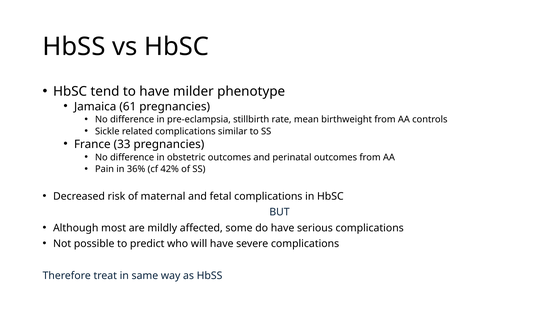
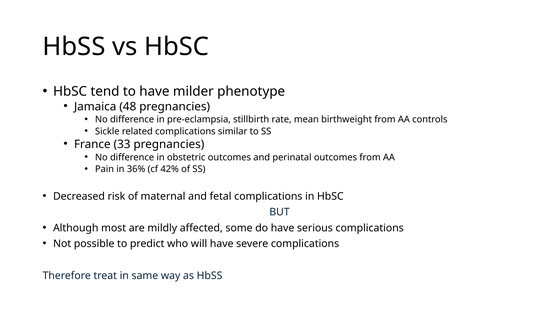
61: 61 -> 48 (128, 107)
